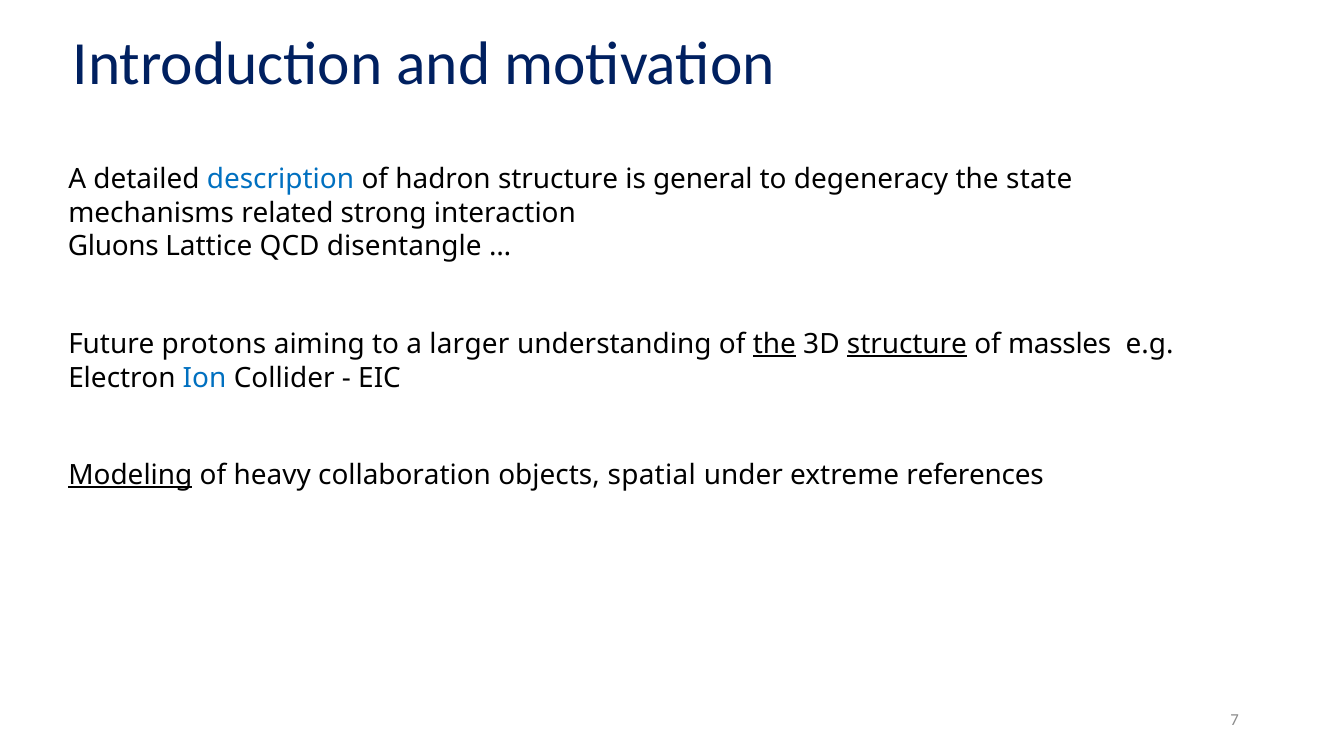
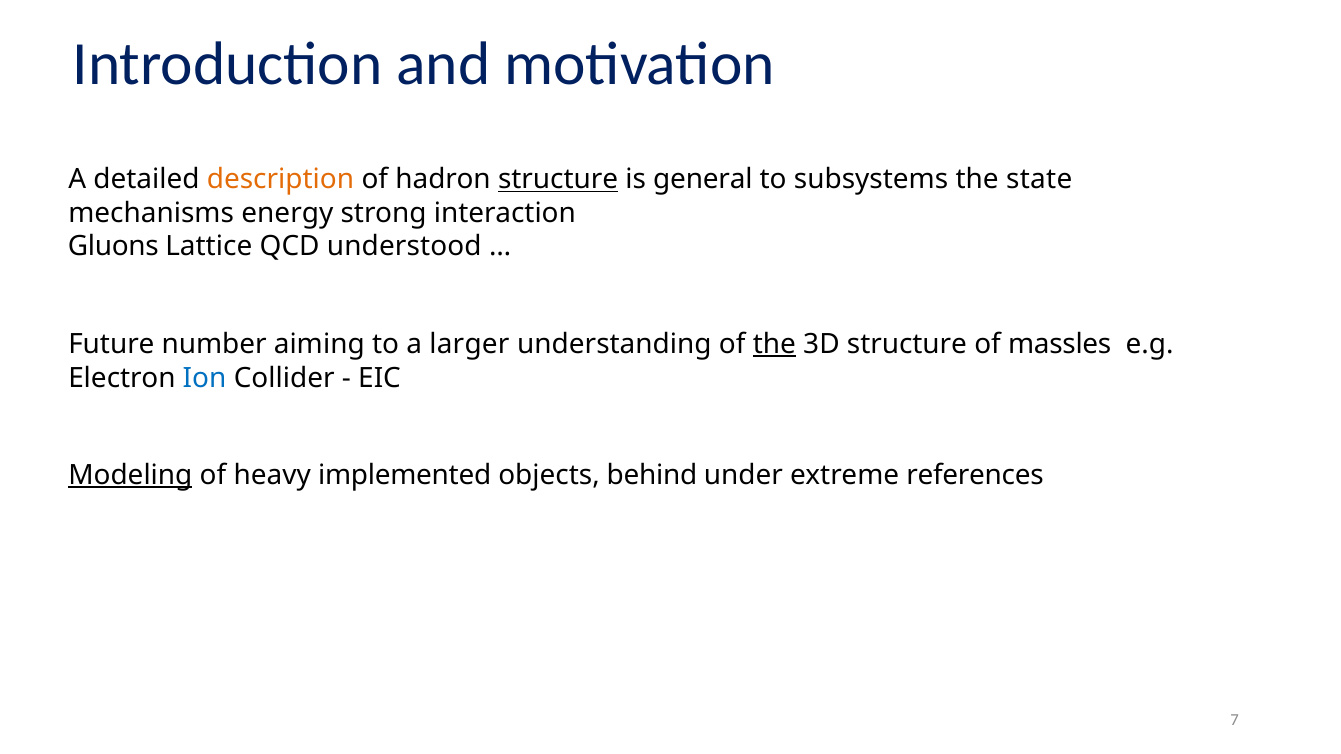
description colour: blue -> orange (281, 179)
structure underline: none -> present (558, 179)
degeneracy: degeneracy -> subsystems (871, 179)
related: related -> energy (287, 213)
disentangle: disentangle -> understood (404, 247)
protons: protons -> number (214, 344)
structure underline: present -> none (907, 344)
collaboration: collaboration -> implemented (405, 475)
spatial: spatial -> behind (652, 475)
